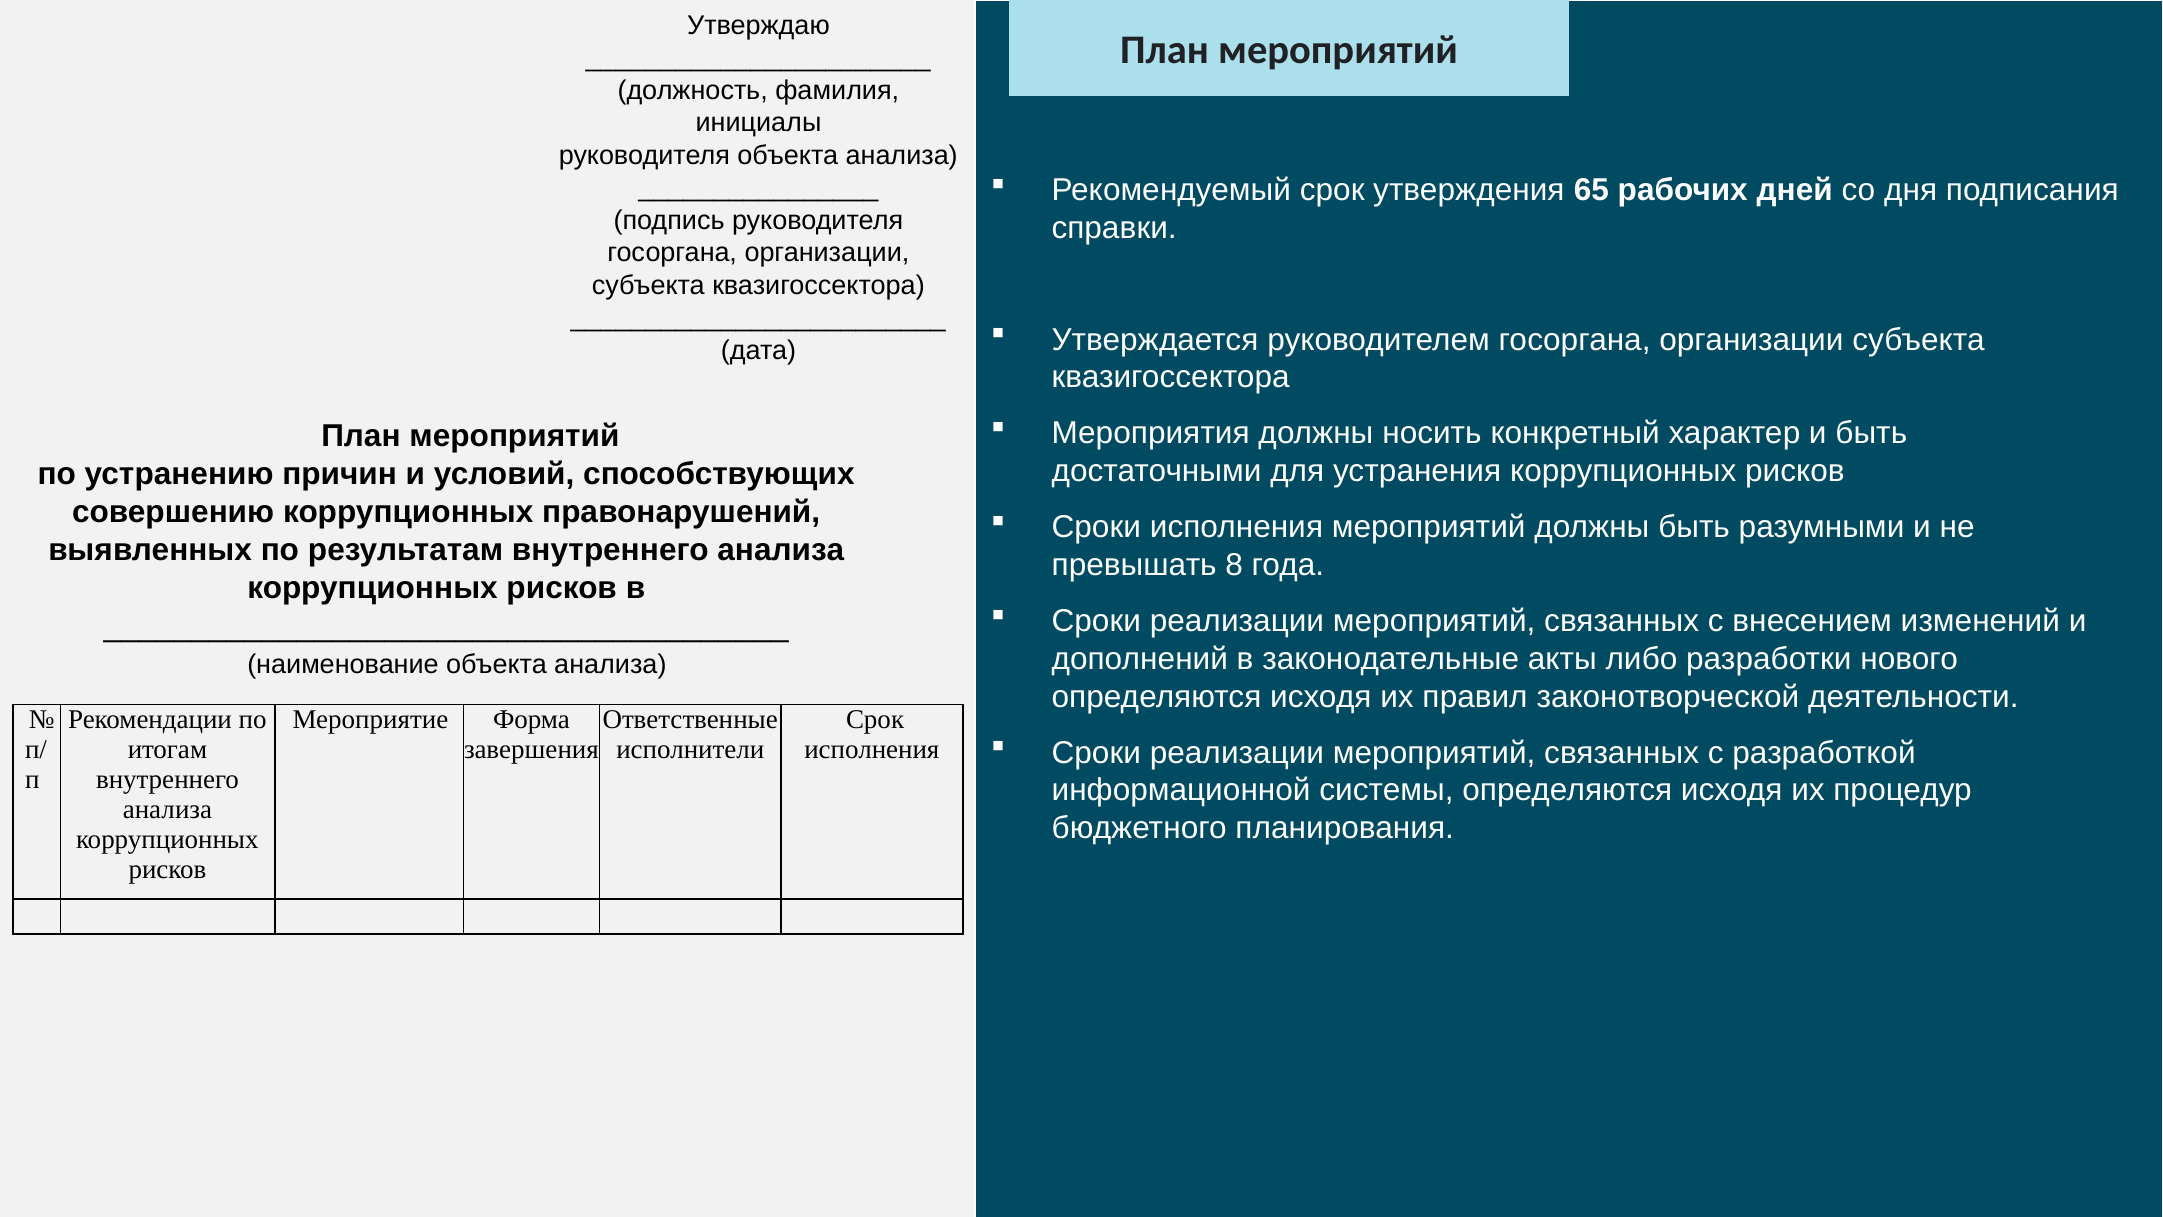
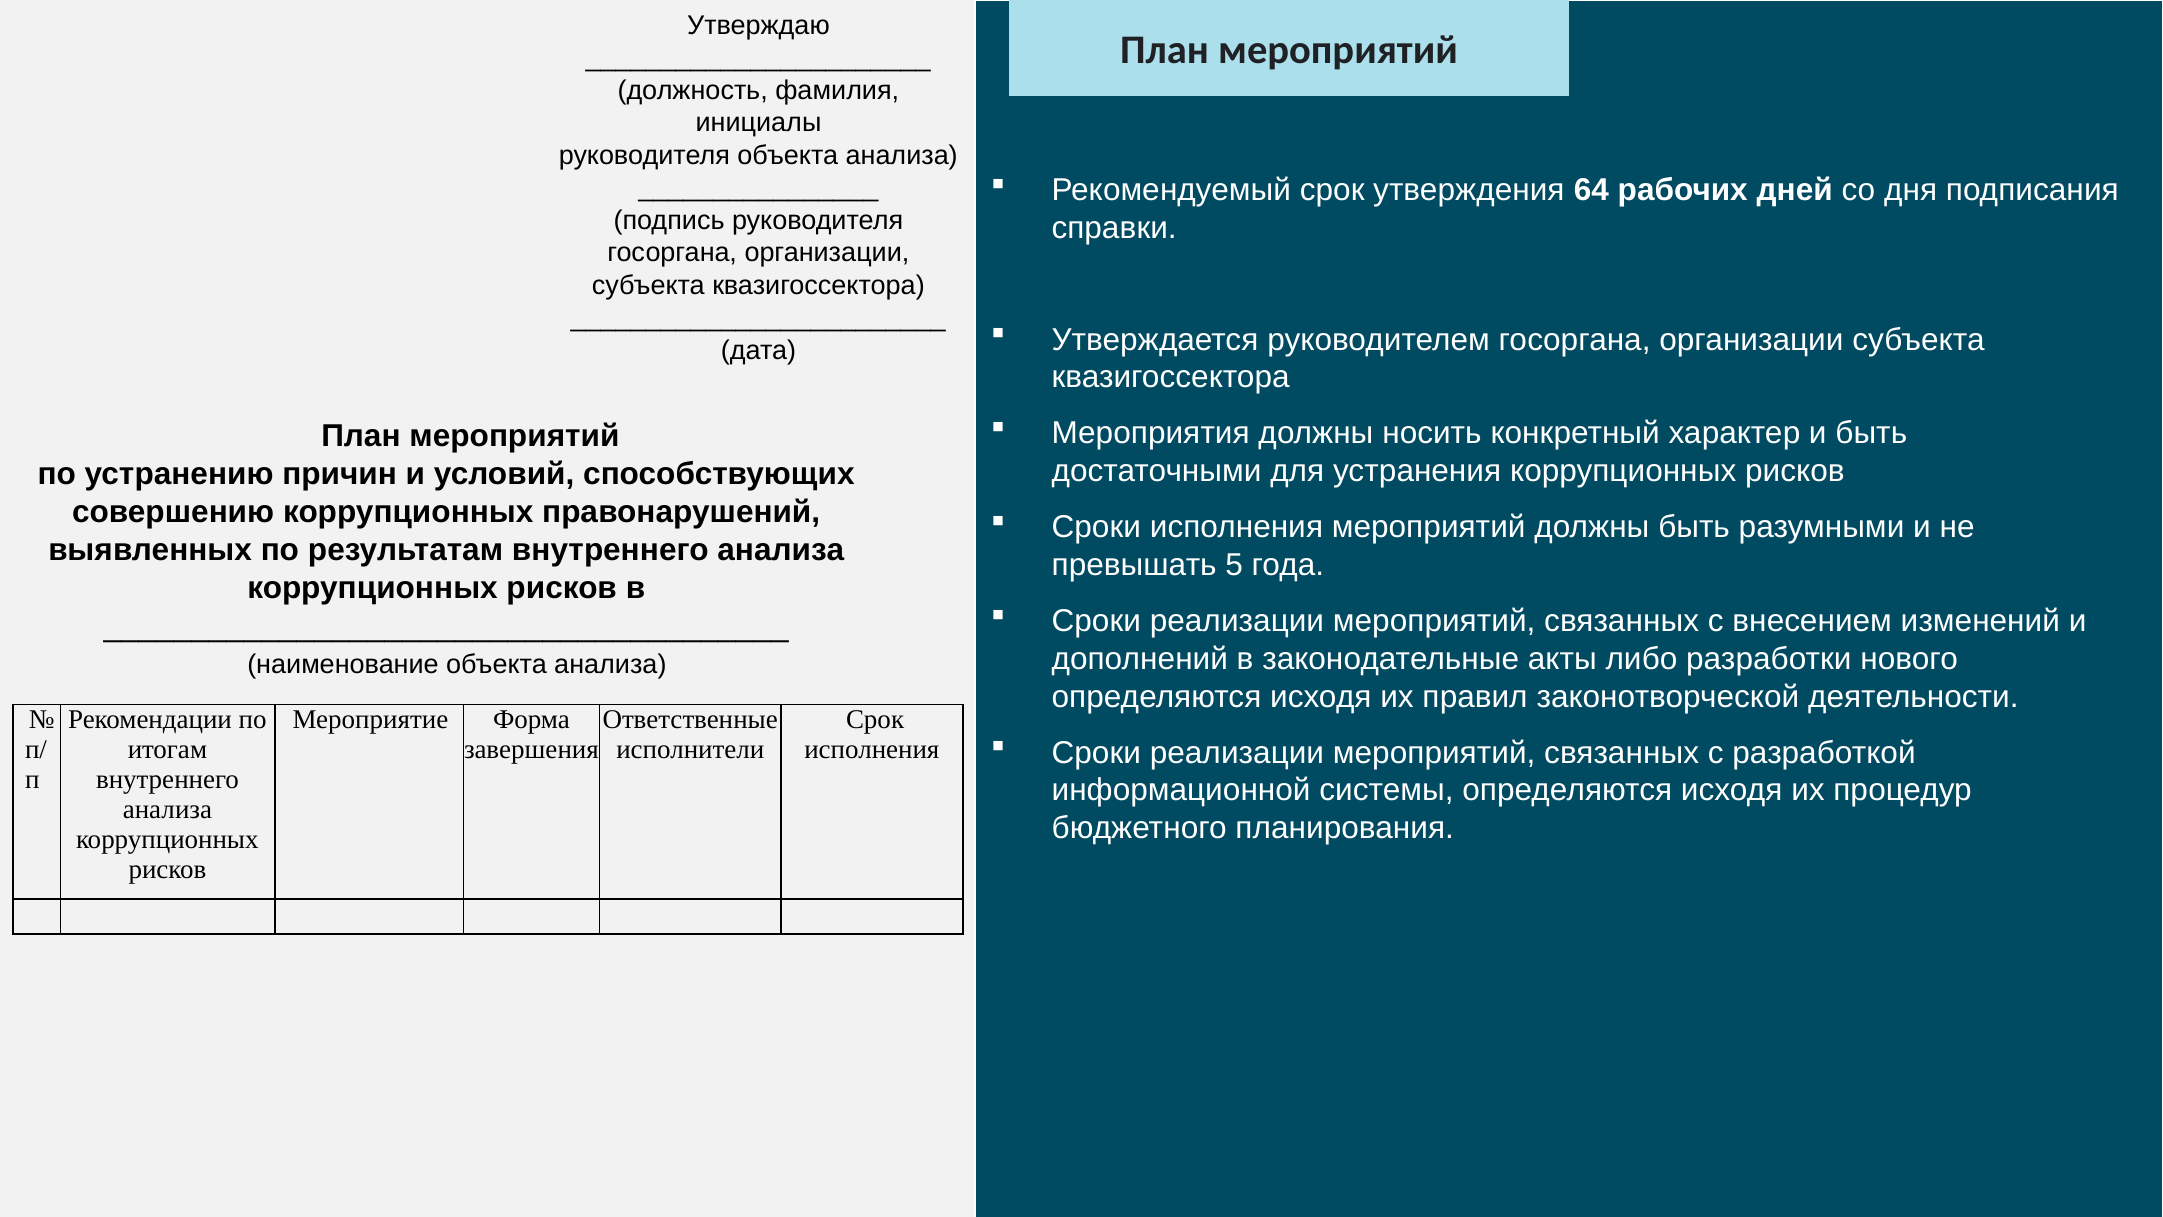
65: 65 -> 64 (1591, 190)
8: 8 -> 5 (1234, 565)
